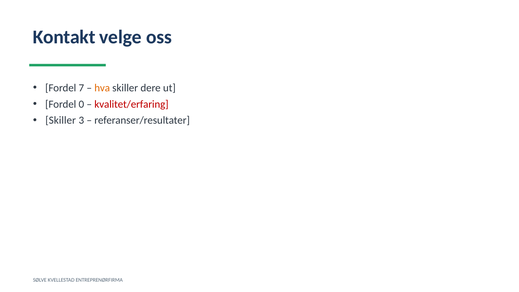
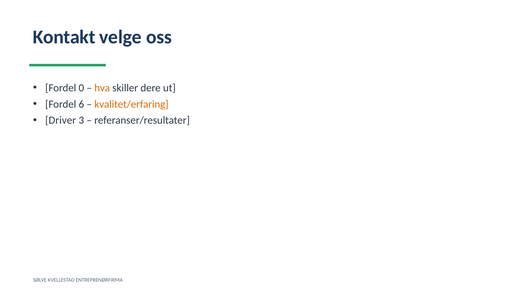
7: 7 -> 0 (81, 88)
0: 0 -> 6 (81, 104)
kvalitet/erfaring colour: red -> orange (131, 104)
Skiller: Skiller -> Driver (61, 120)
